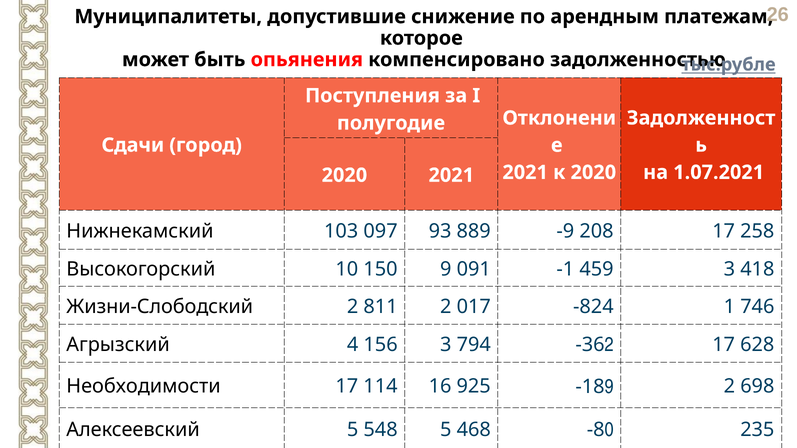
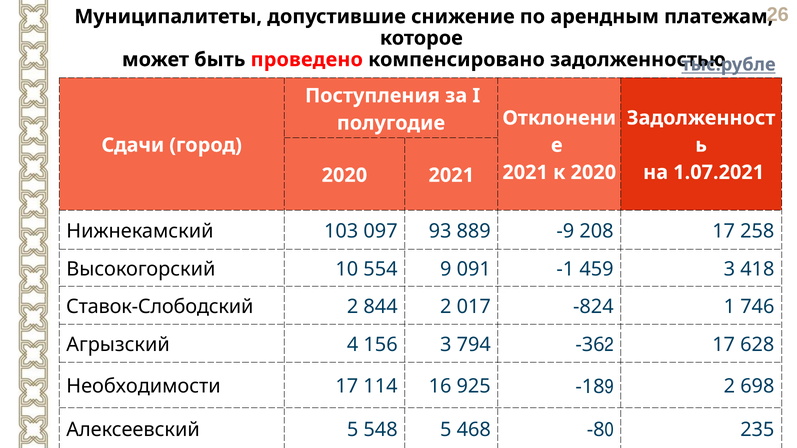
опьянения: опьянения -> проведено (307, 60)
150: 150 -> 554 (380, 269)
Жизни-Слободский: Жизни-Слободский -> Ставок-Слободский (160, 307)
811: 811 -> 844 (381, 307)
